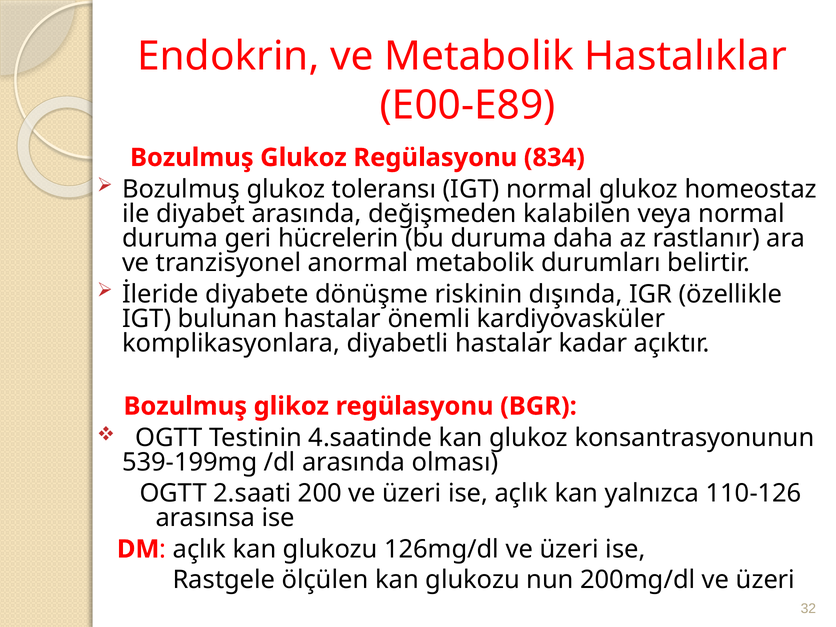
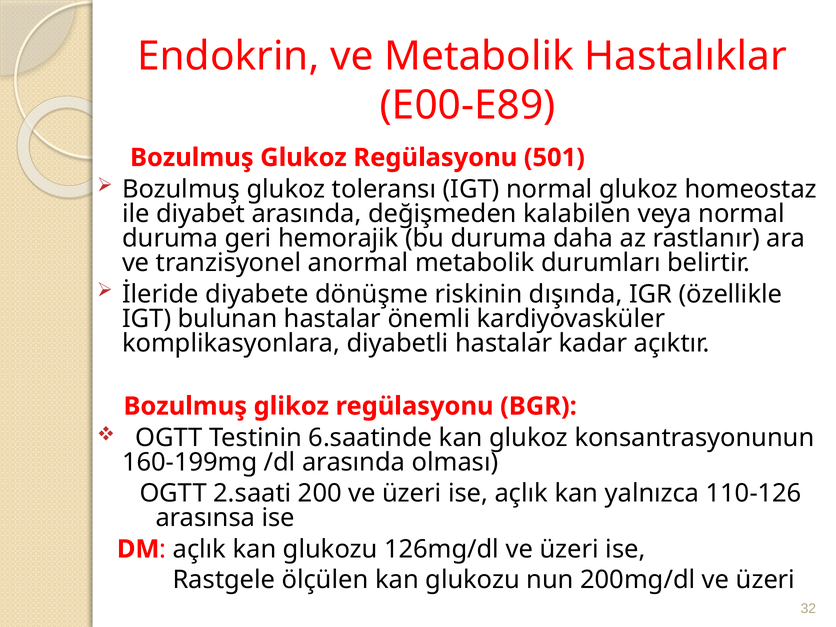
834: 834 -> 501 (554, 158)
hücrelerin: hücrelerin -> hemorajik (338, 238)
4.saatinde: 4.saatinde -> 6.saatinde (370, 438)
539-199mg: 539-199mg -> 160-199mg (190, 462)
